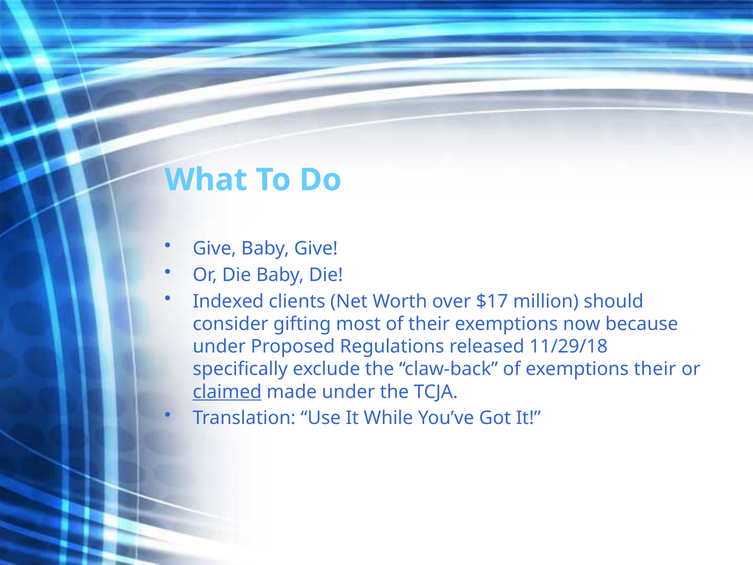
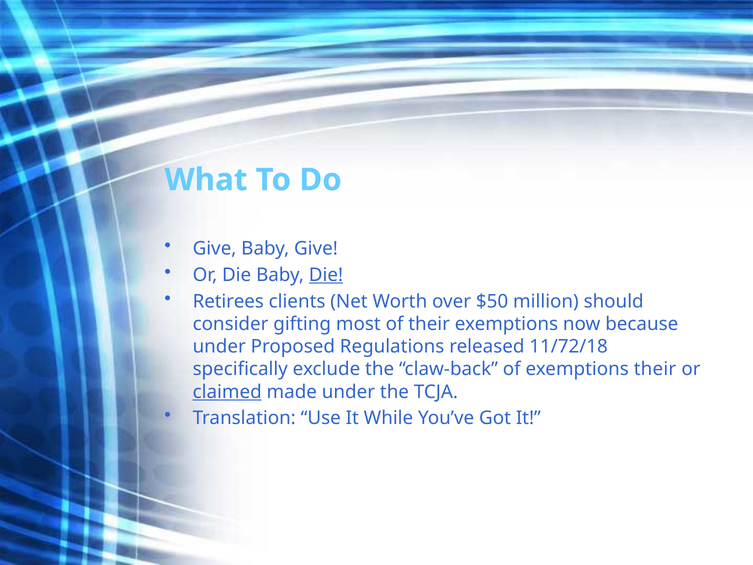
Die underline: none -> present (326, 275)
Indexed: Indexed -> Retirees (228, 301)
$17: $17 -> $50 (492, 301)
11/29/18: 11/29/18 -> 11/72/18 (569, 346)
